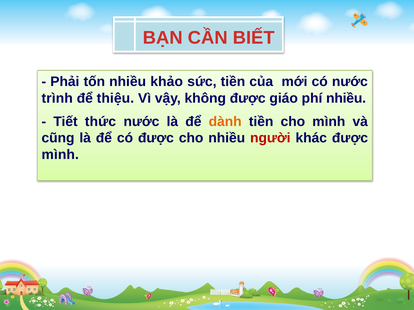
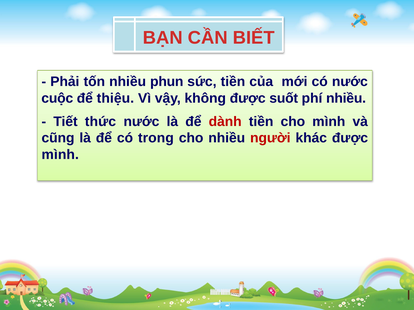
khảo: khảo -> phun (167, 82)
trình: trình -> cuộc (57, 98)
giáo: giáo -> suốt (284, 98)
dành colour: orange -> red (225, 122)
có được: được -> trong (156, 138)
